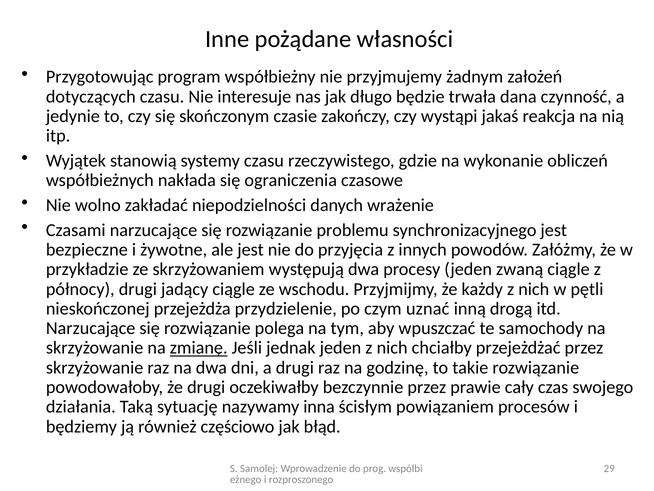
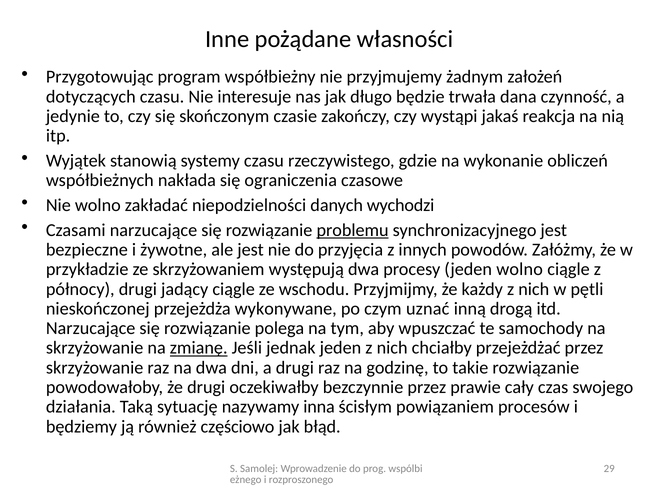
wrażenie: wrażenie -> wychodzi (401, 205)
problemu underline: none -> present (353, 230)
jeden zwaną: zwaną -> wolno (520, 269)
przydzielenie: przydzielenie -> wykonywane (286, 308)
